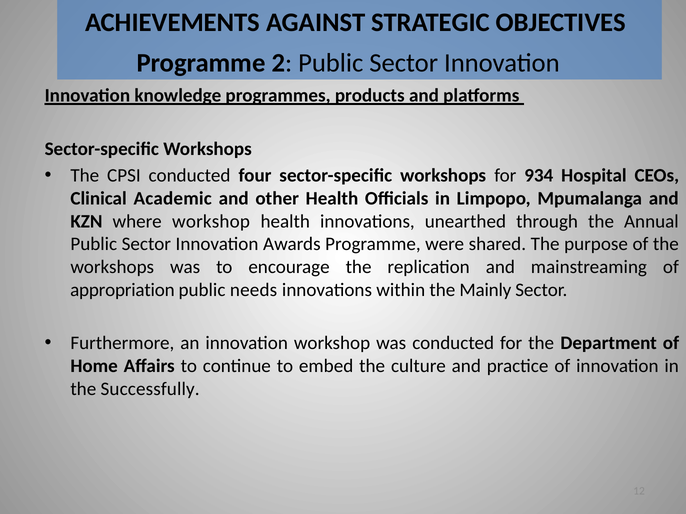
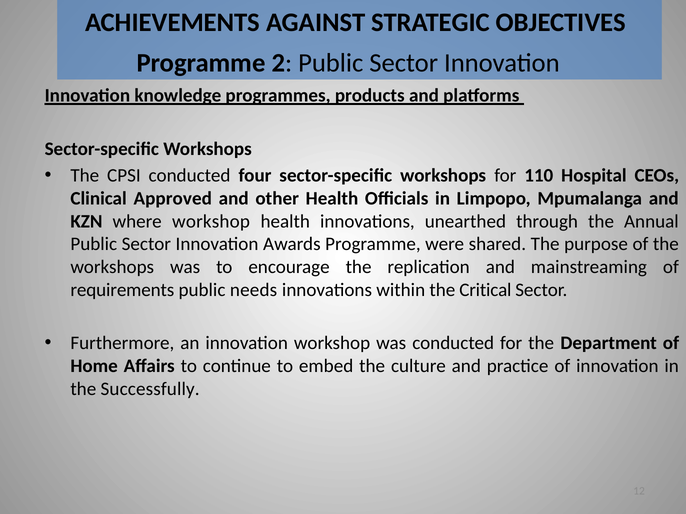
934: 934 -> 110 (539, 176)
Academic: Academic -> Approved (173, 199)
appropriation: appropriation -> requirements (122, 290)
Mainly: Mainly -> Critical (485, 290)
